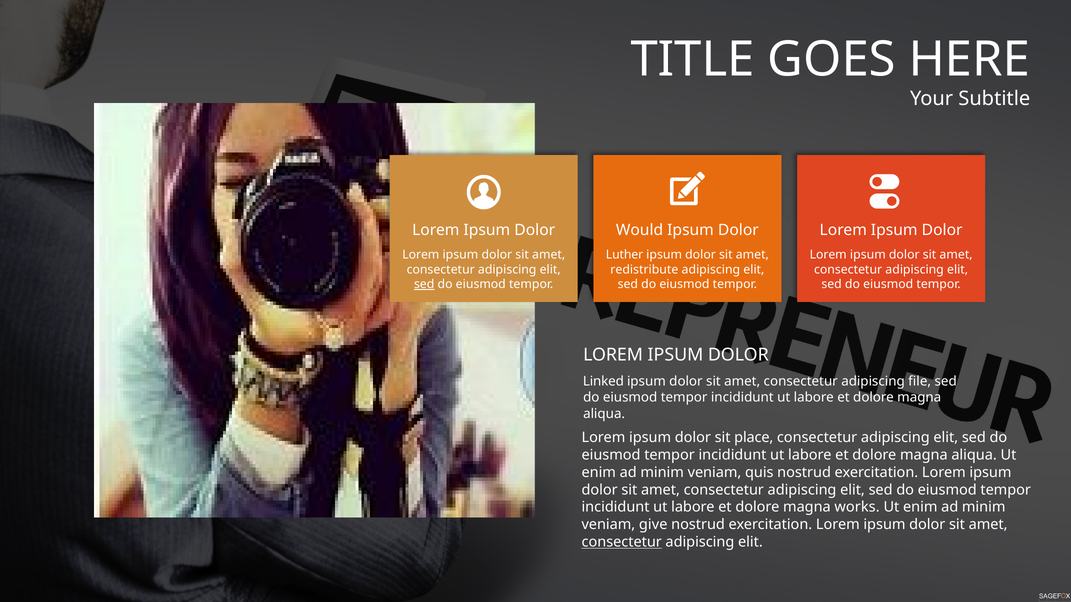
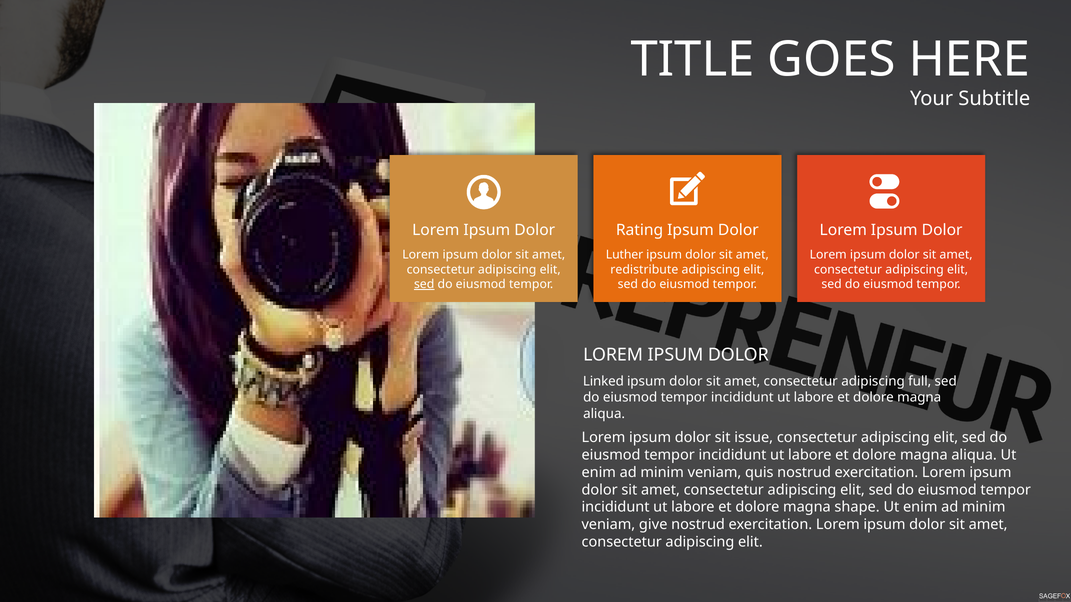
Would: Would -> Rating (640, 230)
file: file -> full (920, 382)
place: place -> issue (754, 438)
works: works -> shape (857, 508)
consectetur underline: present -> none (622, 542)
